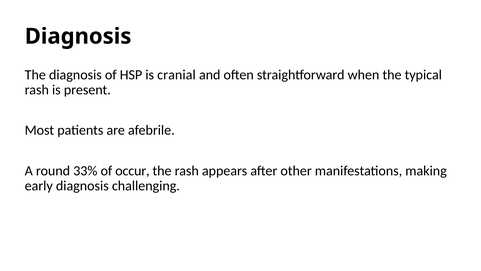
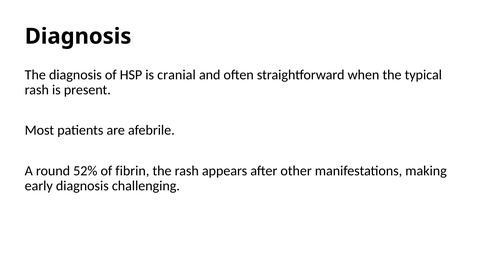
33%: 33% -> 52% (85, 170)
occur: occur -> fibrin (132, 170)
